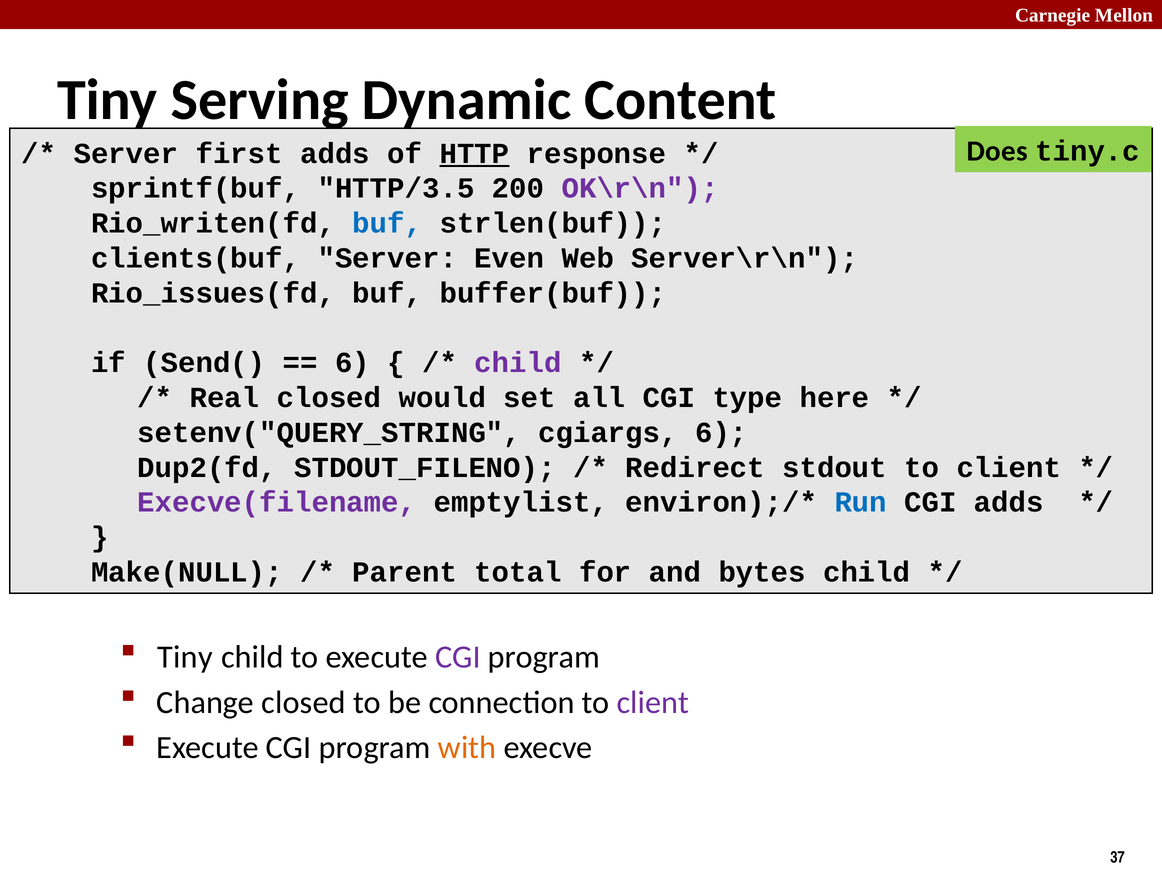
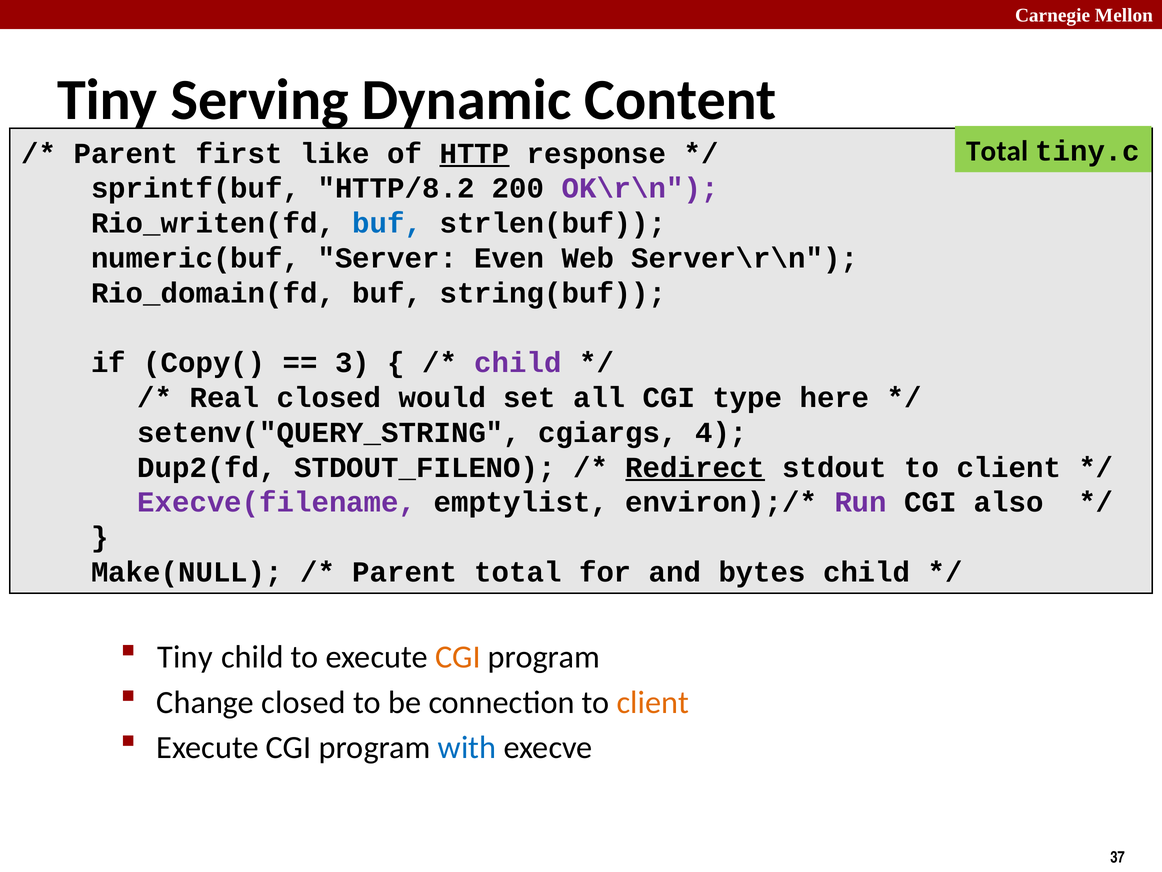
Does: Does -> Total (997, 151)
Server: Server -> Parent (126, 153)
first adds: adds -> like (335, 153)
HTTP/3.5: HTTP/3.5 -> HTTP/8.2 (396, 188)
clients(buf: clients(buf -> numeric(buf (196, 258)
Rio_issues(fd: Rio_issues(fd -> Rio_domain(fd (213, 293)
buffer(buf: buffer(buf -> string(buf (553, 293)
Send(: Send( -> Copy( (204, 363)
6: 6 -> 3 (352, 363)
cgiargs 6: 6 -> 4 (721, 432)
Redirect underline: none -> present (695, 467)
Run colour: blue -> purple (861, 502)
CGI adds: adds -> also (1009, 502)
CGI colour: purple -> orange (458, 657)
client colour: purple -> orange (653, 702)
with colour: orange -> blue (467, 747)
